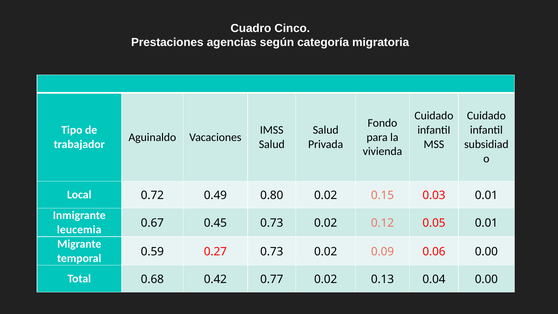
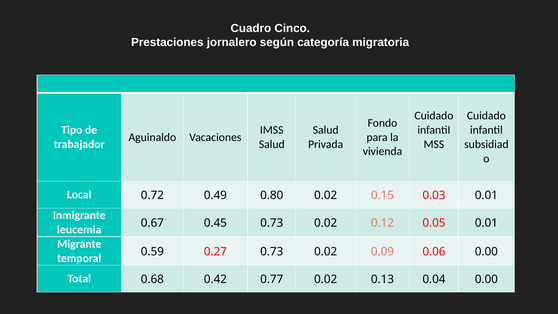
agencias: agencias -> jornalero (232, 42)
